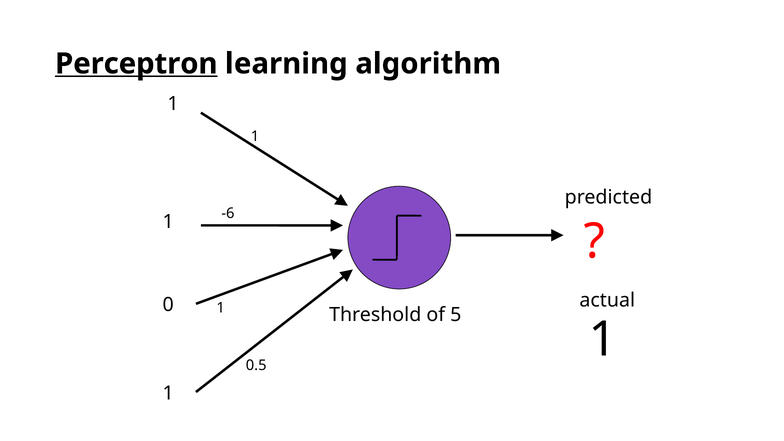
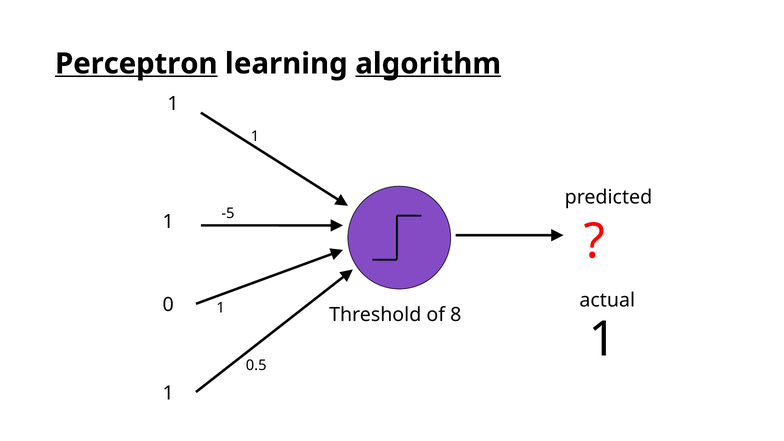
algorithm underline: none -> present (428, 64)
-6: -6 -> -5 (228, 214)
5: 5 -> 8 (456, 315)
